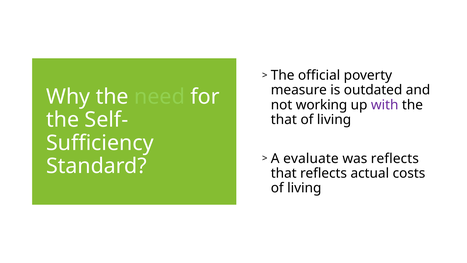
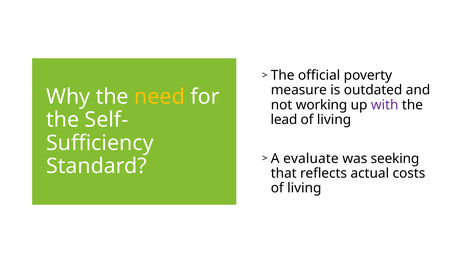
need colour: light green -> yellow (160, 96)
that: that -> lead (284, 119)
was reflects: reflects -> seeking (395, 159)
